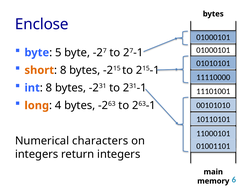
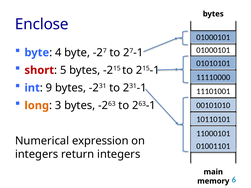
5: 5 -> 4 (58, 53)
short colour: orange -> red (39, 70)
8: 8 -> 5 (63, 70)
8: 8 -> 9 (49, 88)
4: 4 -> 3 (58, 106)
characters: characters -> expression (100, 141)
